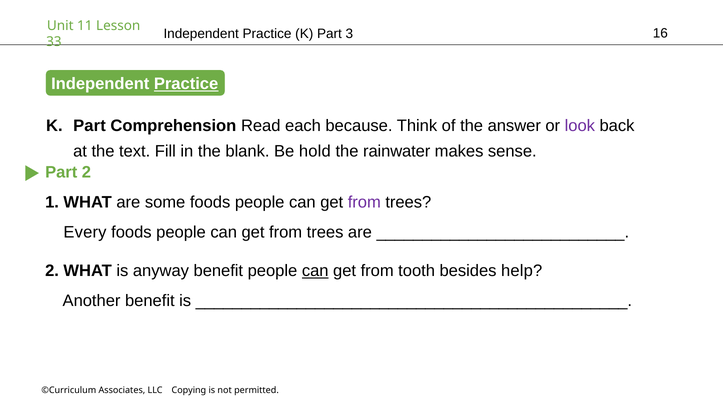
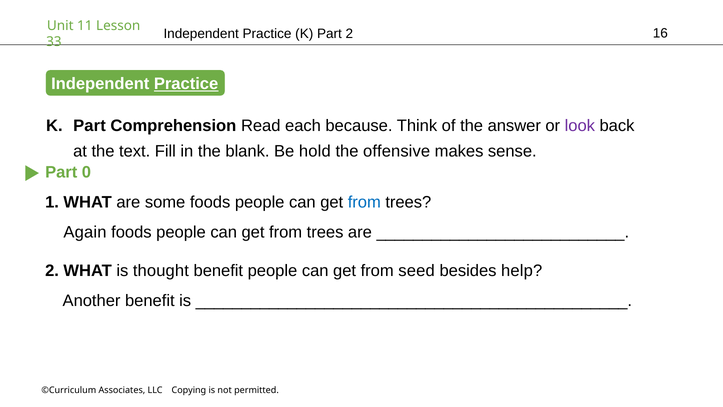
Part 3: 3 -> 2 (349, 34)
rainwater: rainwater -> offensive (397, 151)
Part 2: 2 -> 0 (86, 172)
from colour: purple -> blue (364, 202)
Every: Every -> Again (85, 232)
anyway: anyway -> thought (161, 271)
can underline: present -> none (315, 271)
tooth: tooth -> seed (417, 271)
